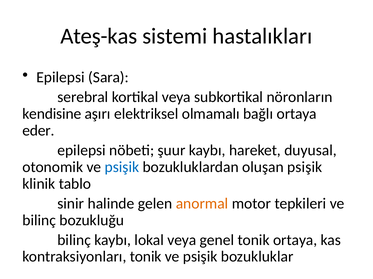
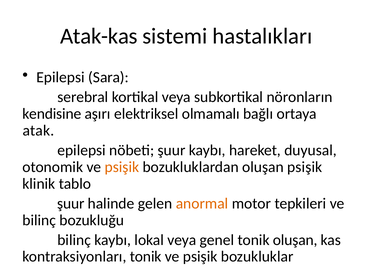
Ateş-kas: Ateş-kas -> Atak-kas (99, 36)
eder: eder -> atak (38, 131)
psişik colour: blue -> orange (122, 167)
sinir: sinir -> şuur (71, 204)
tonik ortaya: ortaya -> oluşan (295, 241)
